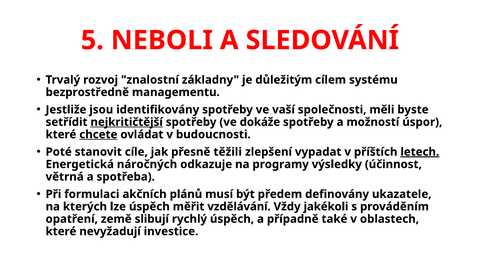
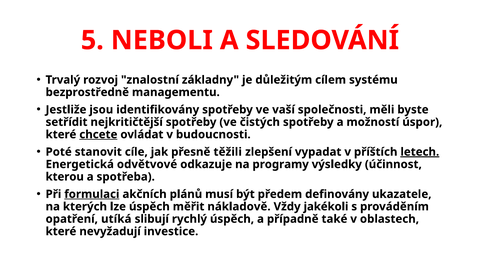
nejkritičtější underline: present -> none (127, 122)
dokáže: dokáže -> čistých (260, 122)
náročných: náročných -> odvětvové (147, 164)
větrná: větrná -> kterou (65, 177)
formulaci underline: none -> present (92, 194)
vzdělávání: vzdělávání -> nákladově (239, 207)
země: země -> utíká (116, 219)
